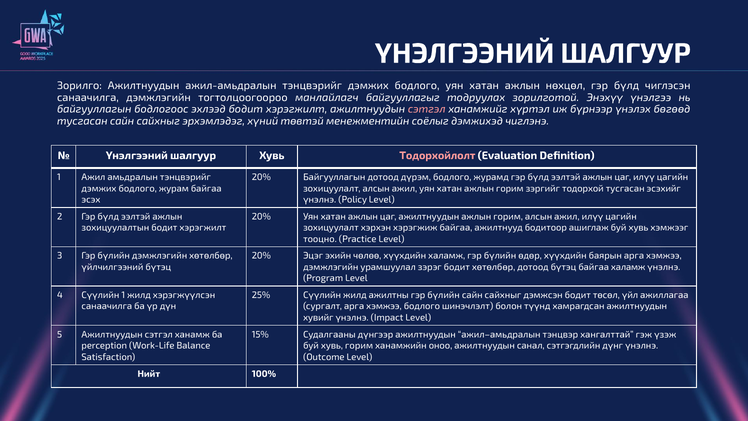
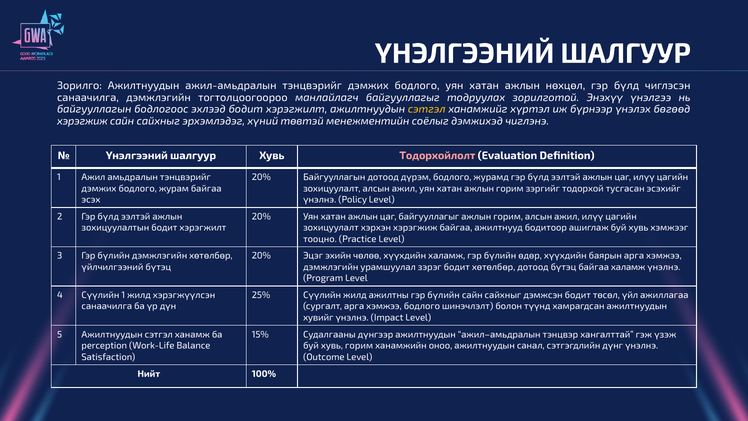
сэтгэл colour: pink -> yellow (427, 109)
тусгасан: тусгасан -> хэрэгжиж (82, 121)
цаг ажилтнуудын: ажилтнуудын -> байгууллагыг (429, 216)
